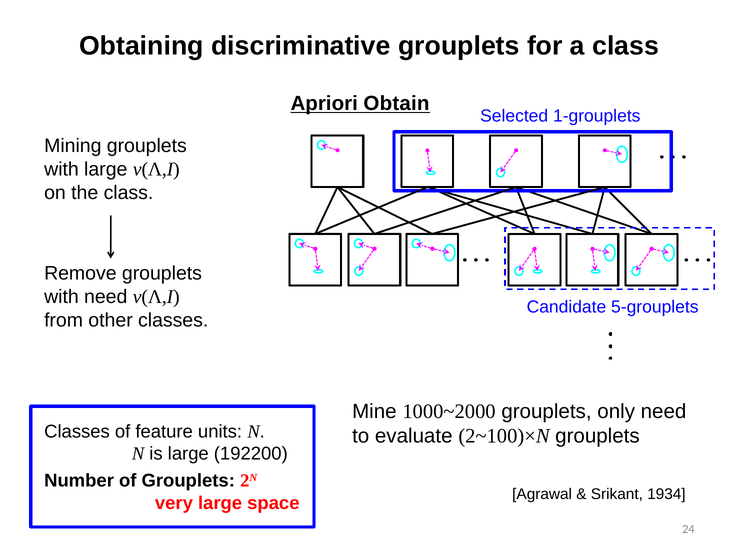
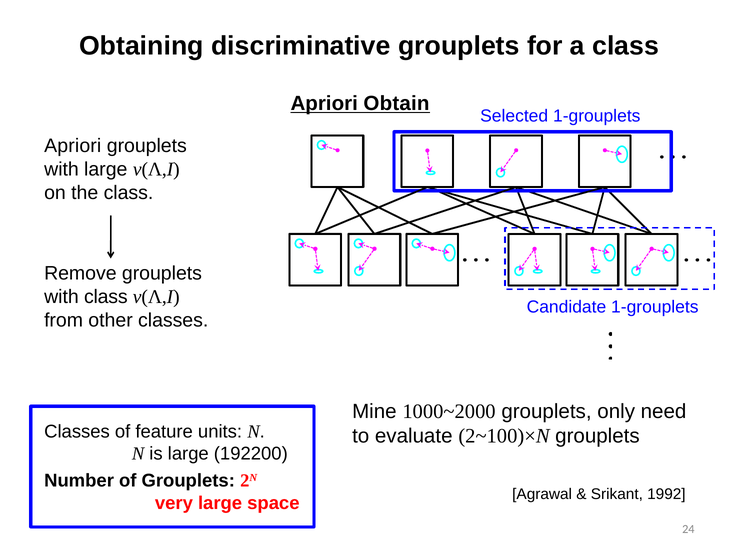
Mining: Mining -> Apriori (73, 146)
with need: need -> class (106, 297)
Candidate 5-grouplets: 5-grouplets -> 1-grouplets (655, 307)
1934: 1934 -> 1992 (666, 494)
